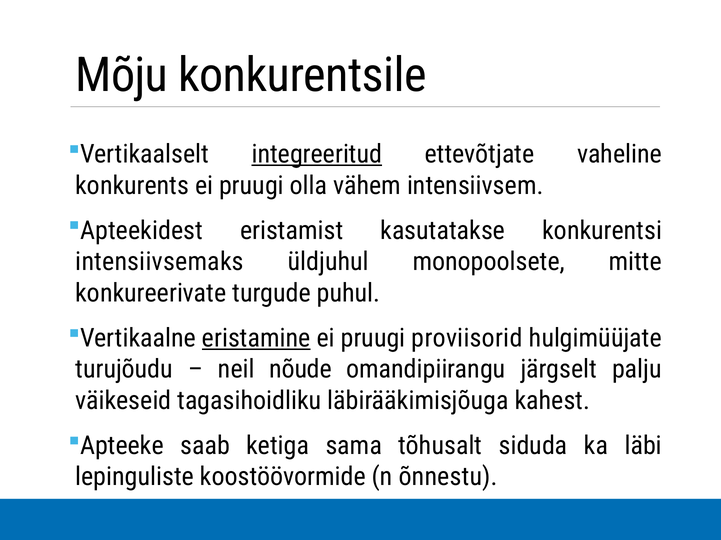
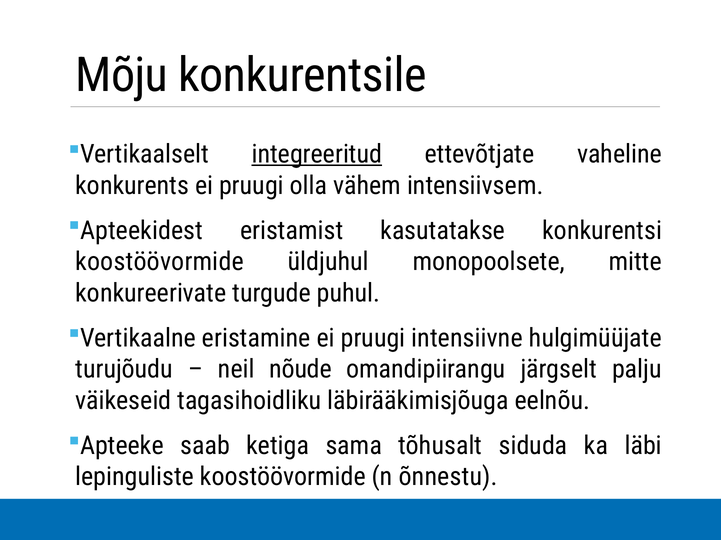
intensiivsemaks: intensiivsemaks -> koostöövormide (160, 262)
eristamine underline: present -> none (256, 339)
proviisorid: proviisorid -> intensiivne (467, 339)
kahest: kahest -> eelnõu (552, 401)
